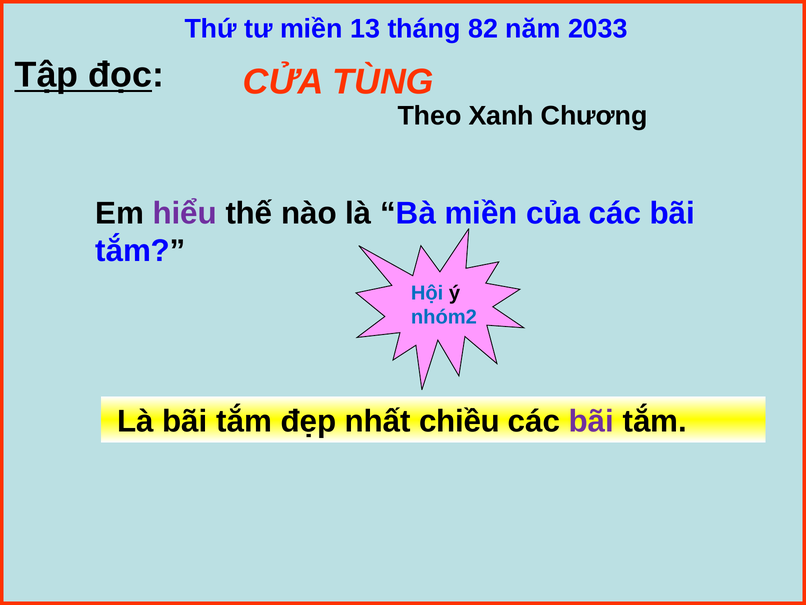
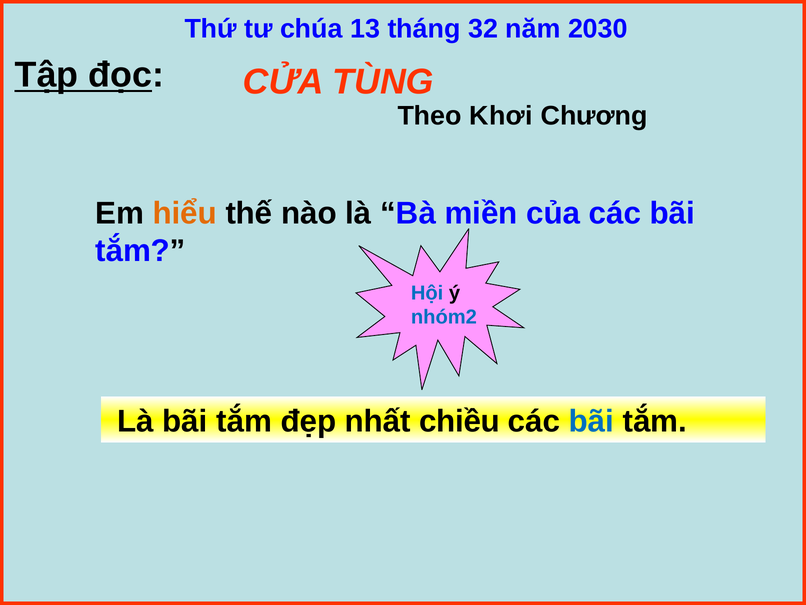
tư miền: miền -> chúa (311, 29)
82: 82 -> 32 (483, 29)
2033: 2033 -> 2030 (598, 29)
Xanh: Xanh -> Khơi (501, 116)
hiểu colour: purple -> orange (185, 213)
bãi colour: purple -> blue (591, 421)
